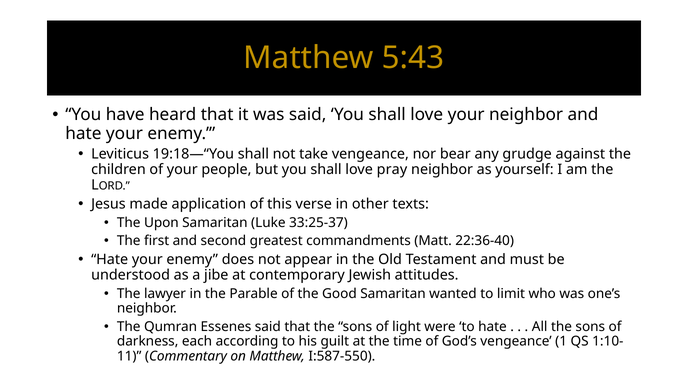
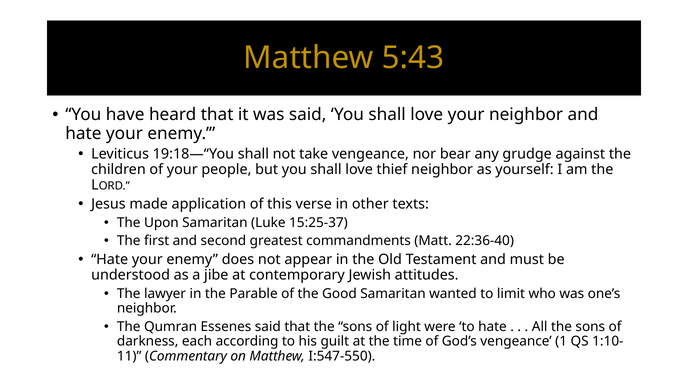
pray: pray -> thief (392, 169)
33:25-37: 33:25-37 -> 15:25-37 (318, 223)
I:587-550: I:587-550 -> I:547-550 (342, 356)
